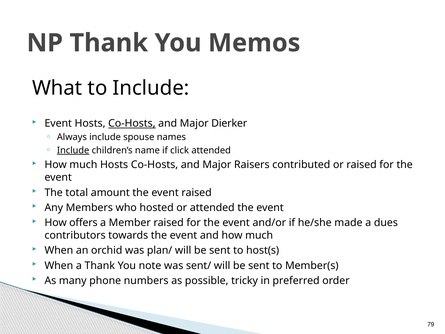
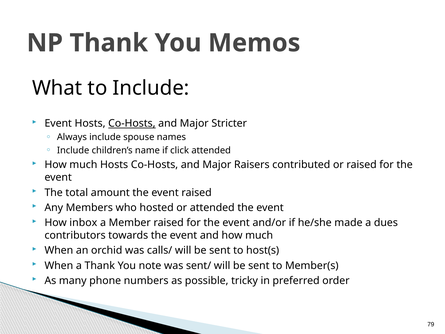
Dierker: Dierker -> Stricter (229, 123)
Include underline: present -> none (73, 150)
offers: offers -> inbox (83, 223)
plan/: plan/ -> calls/ (160, 250)
